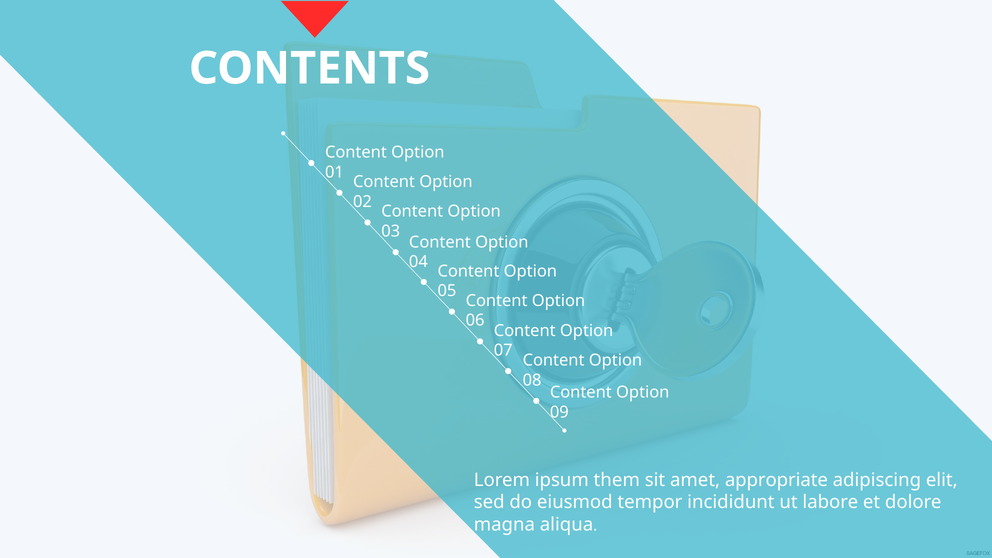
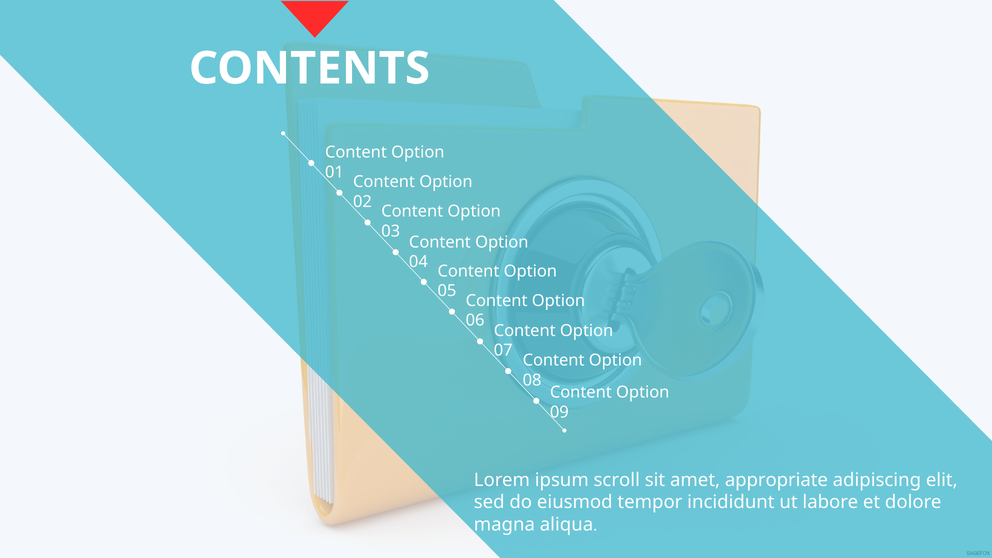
them: them -> scroll (617, 480)
